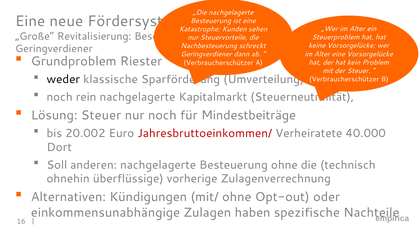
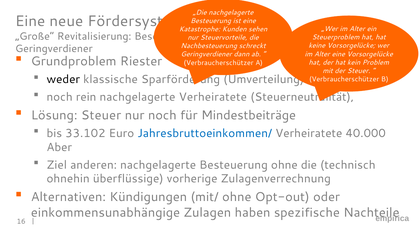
nachgelagerte Kapitalmarkt: Kapitalmarkt -> Verheiratete (213, 97)
20.002: 20.002 -> 33.102 (85, 133)
Jahresbruttoeinkommen/ colour: red -> blue (205, 133)
Dort: Dort -> Aber (59, 147)
Soll: Soll -> Ziel (57, 165)
